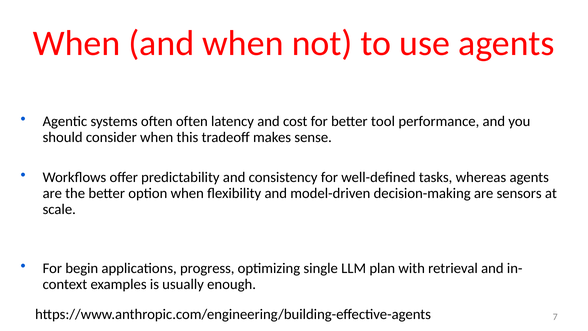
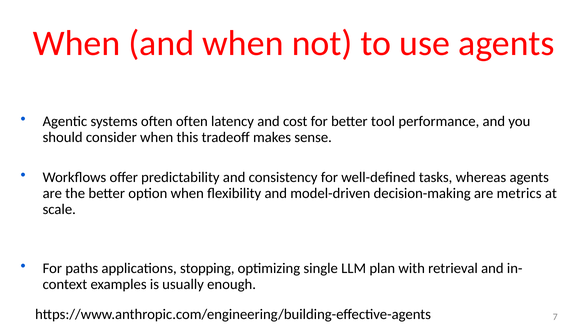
sensors: sensors -> metrics (519, 193)
begin: begin -> paths (82, 268)
progress: progress -> stopping (207, 268)
